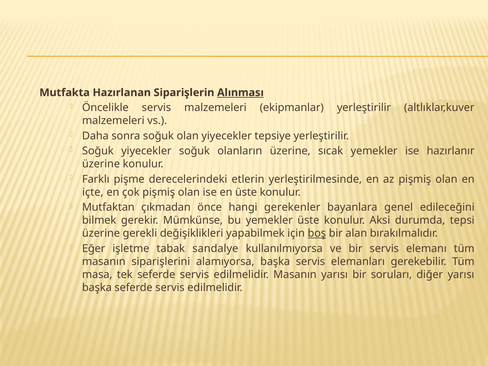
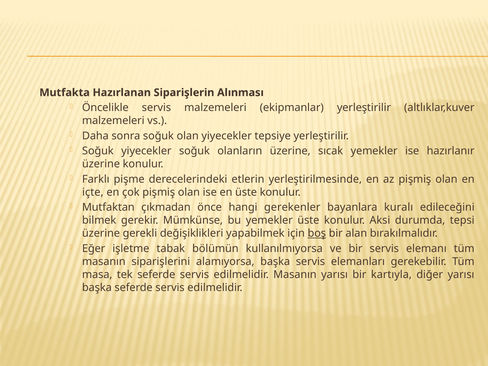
Alınması underline: present -> none (240, 93)
genel: genel -> kuralı (399, 207)
sandalye: sandalye -> bölümün (215, 248)
soruları: soruları -> kartıyla (391, 274)
